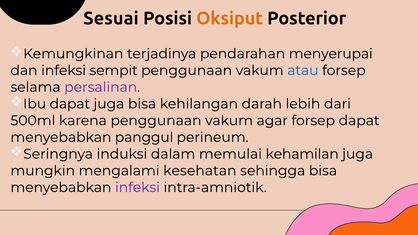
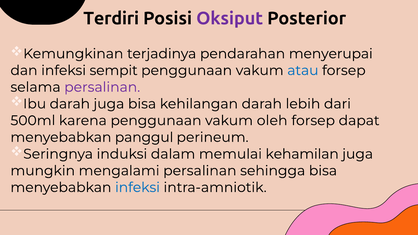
Sesuai: Sesuai -> Terdiri (111, 18)
Oksiput colour: orange -> purple (230, 18)
Ibu dapat: dapat -> darah (70, 104)
agar: agar -> oleh (272, 121)
mengalami kesehatan: kesehatan -> persalinan (200, 171)
infeksi colour: purple -> blue (138, 188)
